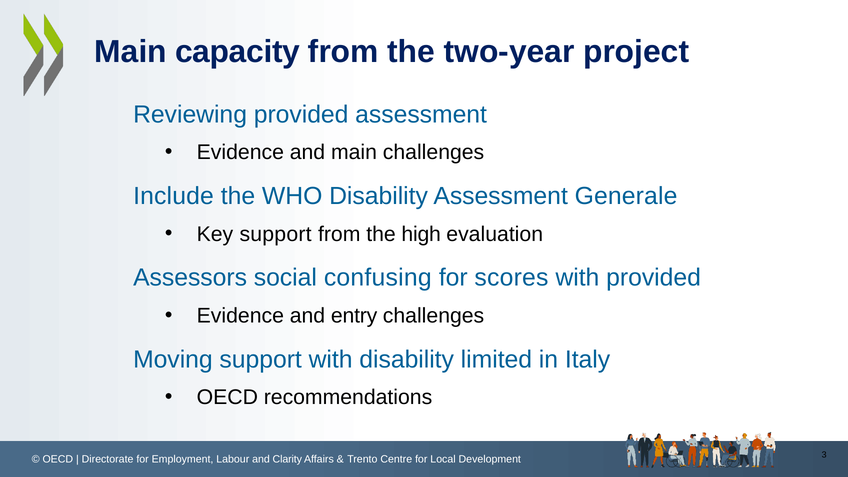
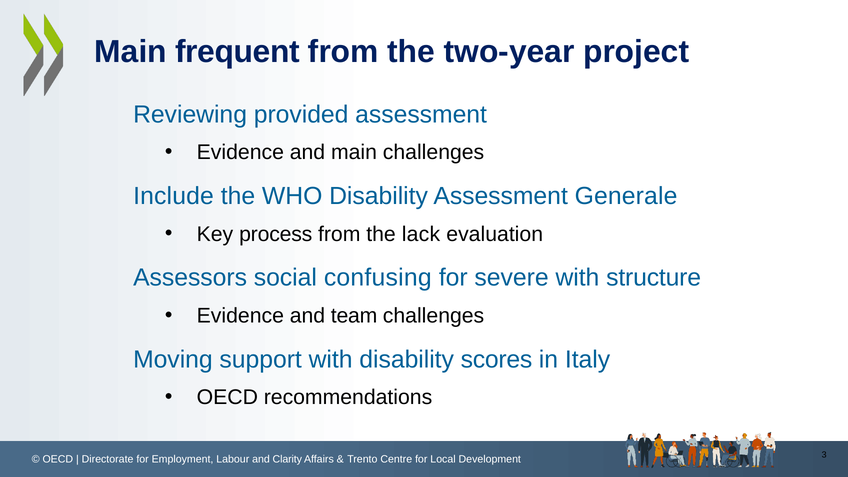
capacity: capacity -> frequent (238, 52)
Key support: support -> process (276, 234)
high: high -> lack (421, 234)
scores: scores -> severe (512, 278)
with provided: provided -> structure (654, 278)
entry: entry -> team (354, 316)
limited: limited -> scores (497, 359)
